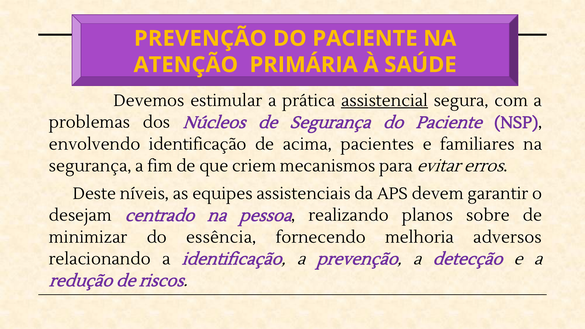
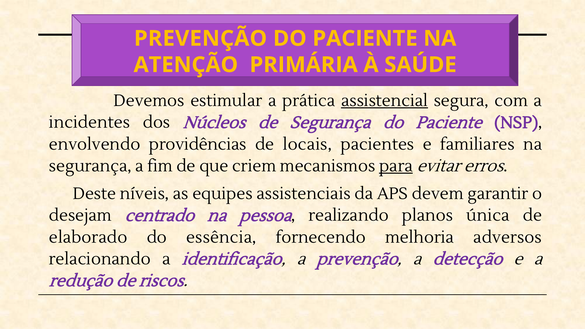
problemas: problemas -> incidentes (90, 123)
envolvendo identificação: identificação -> providências (198, 144)
acima: acima -> locais (307, 144)
para underline: none -> present (396, 166)
sobre: sobre -> única (488, 216)
minimizar: minimizar -> elaborado (88, 237)
